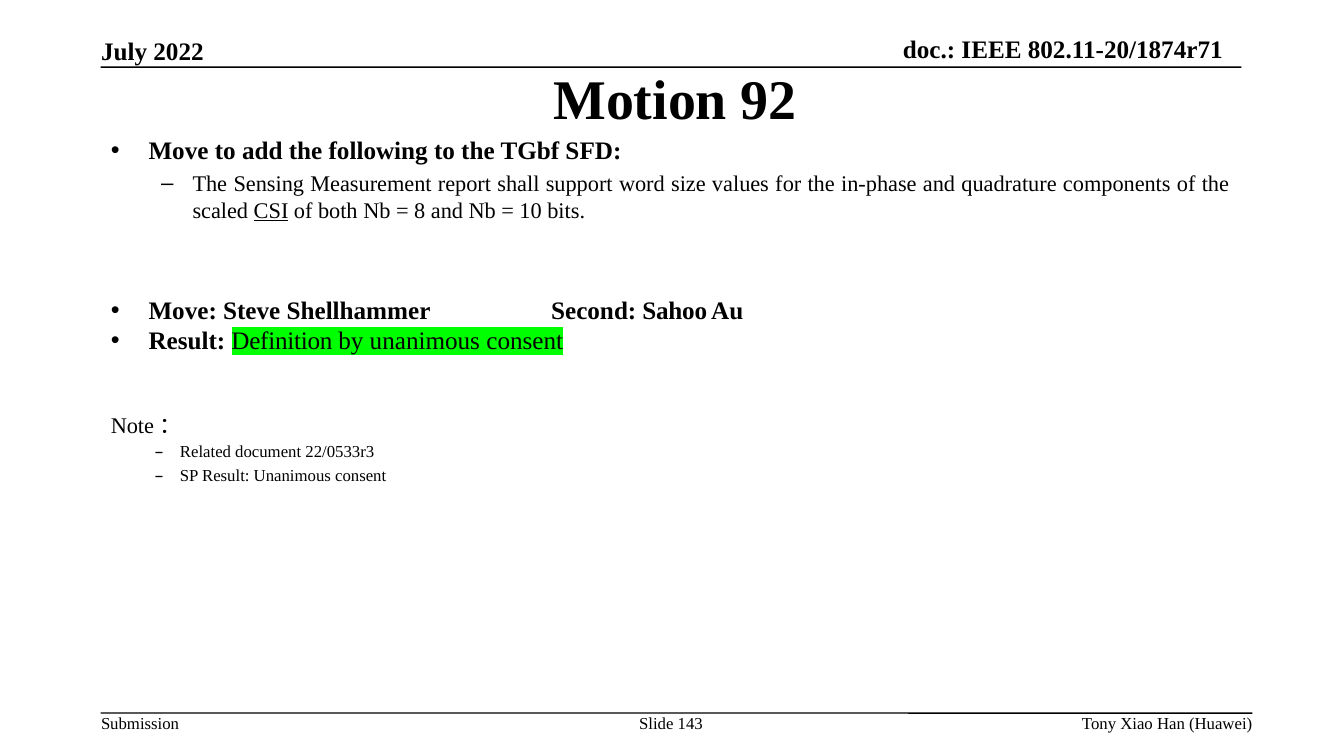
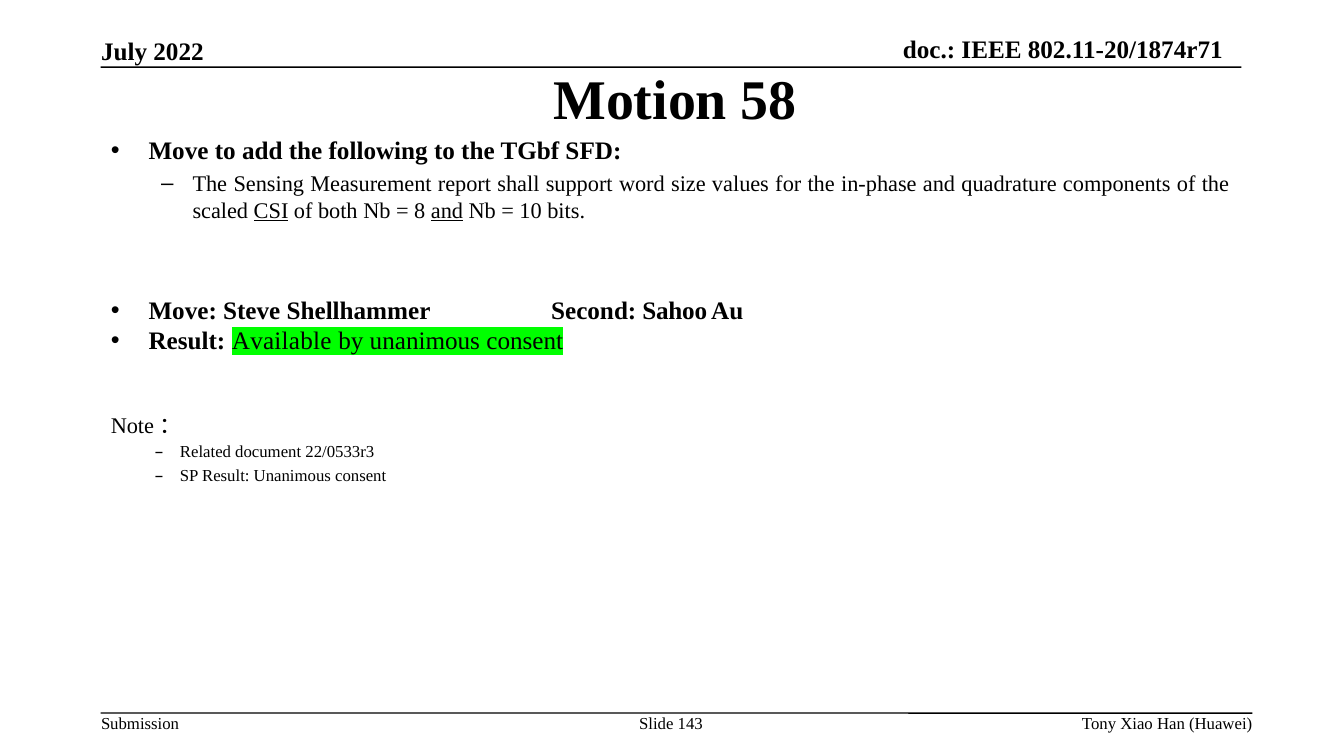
92: 92 -> 58 (769, 101)
and underline: none -> present (447, 211)
Definition: Definition -> Available (282, 341)
